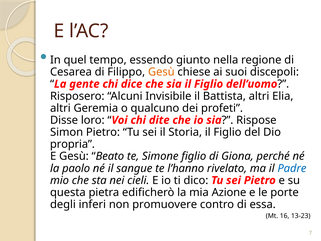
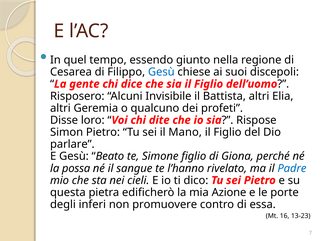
Gesù colour: orange -> blue (161, 72)
Storia: Storia -> Mano (185, 132)
propria: propria -> parlare (72, 144)
paolo: paolo -> possa (76, 168)
